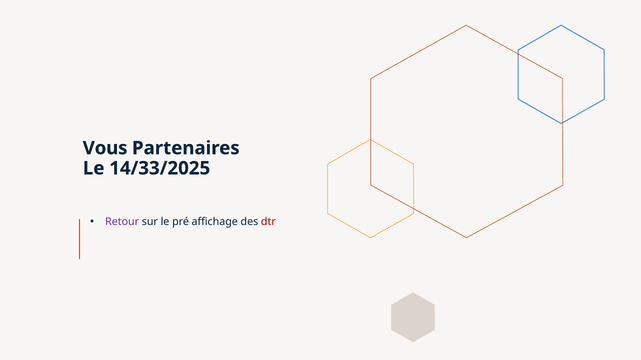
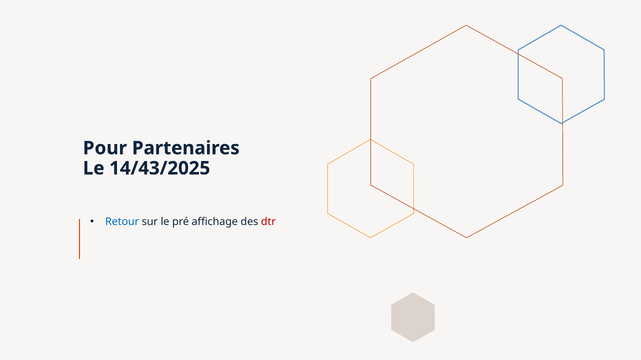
Vous: Vous -> Pour (105, 148)
14/33/2025: 14/33/2025 -> 14/43/2025 (160, 169)
Retour colour: purple -> blue (122, 222)
